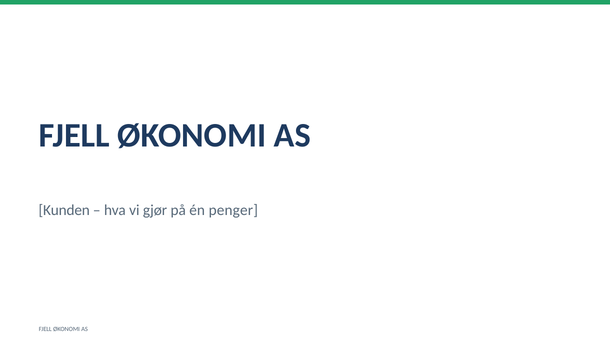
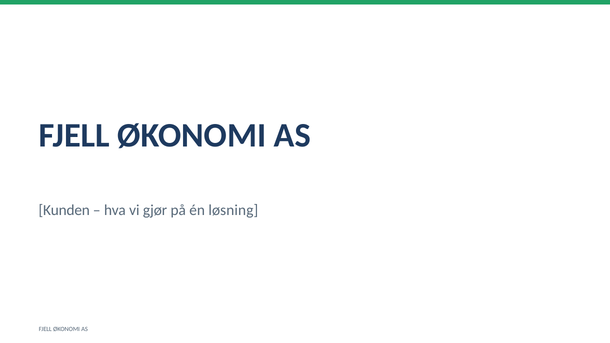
penger: penger -> løsning (233, 210)
